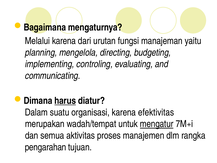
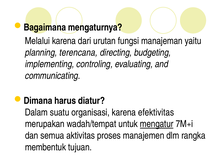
mengelola: mengelola -> terencana (79, 52)
harus underline: present -> none (65, 101)
pengarahan: pengarahan -> membentuk (46, 147)
